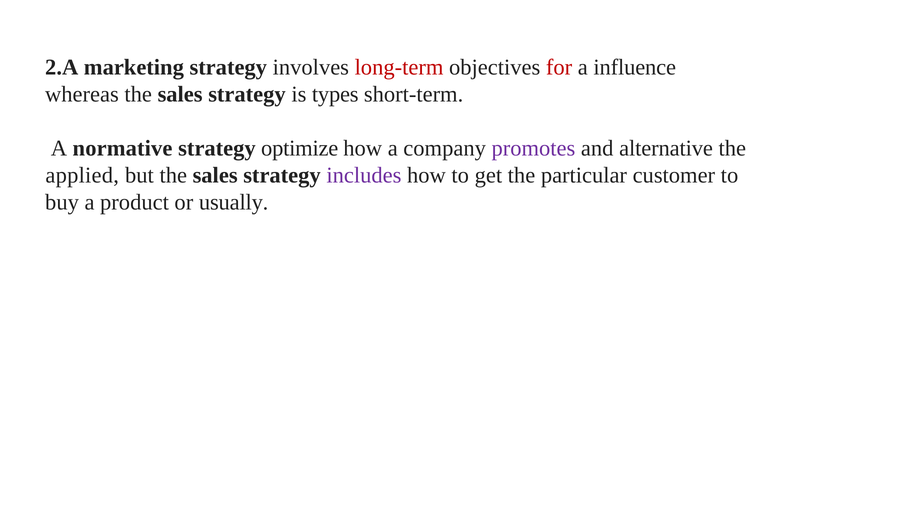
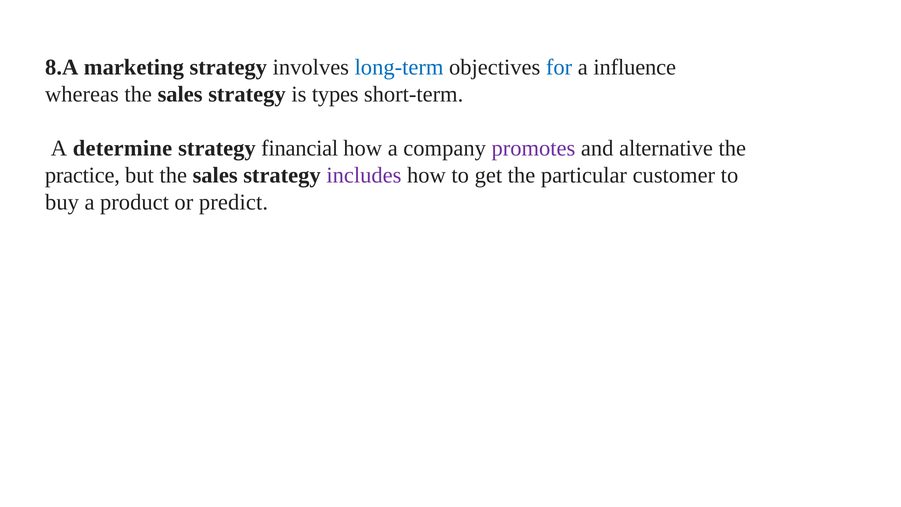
2.A: 2.A -> 8.A (62, 67)
long-term colour: red -> blue (399, 67)
for colour: red -> blue (559, 67)
normative: normative -> determine (122, 148)
optimize: optimize -> financial (300, 148)
applied: applied -> practice (82, 175)
usually: usually -> predict (233, 202)
